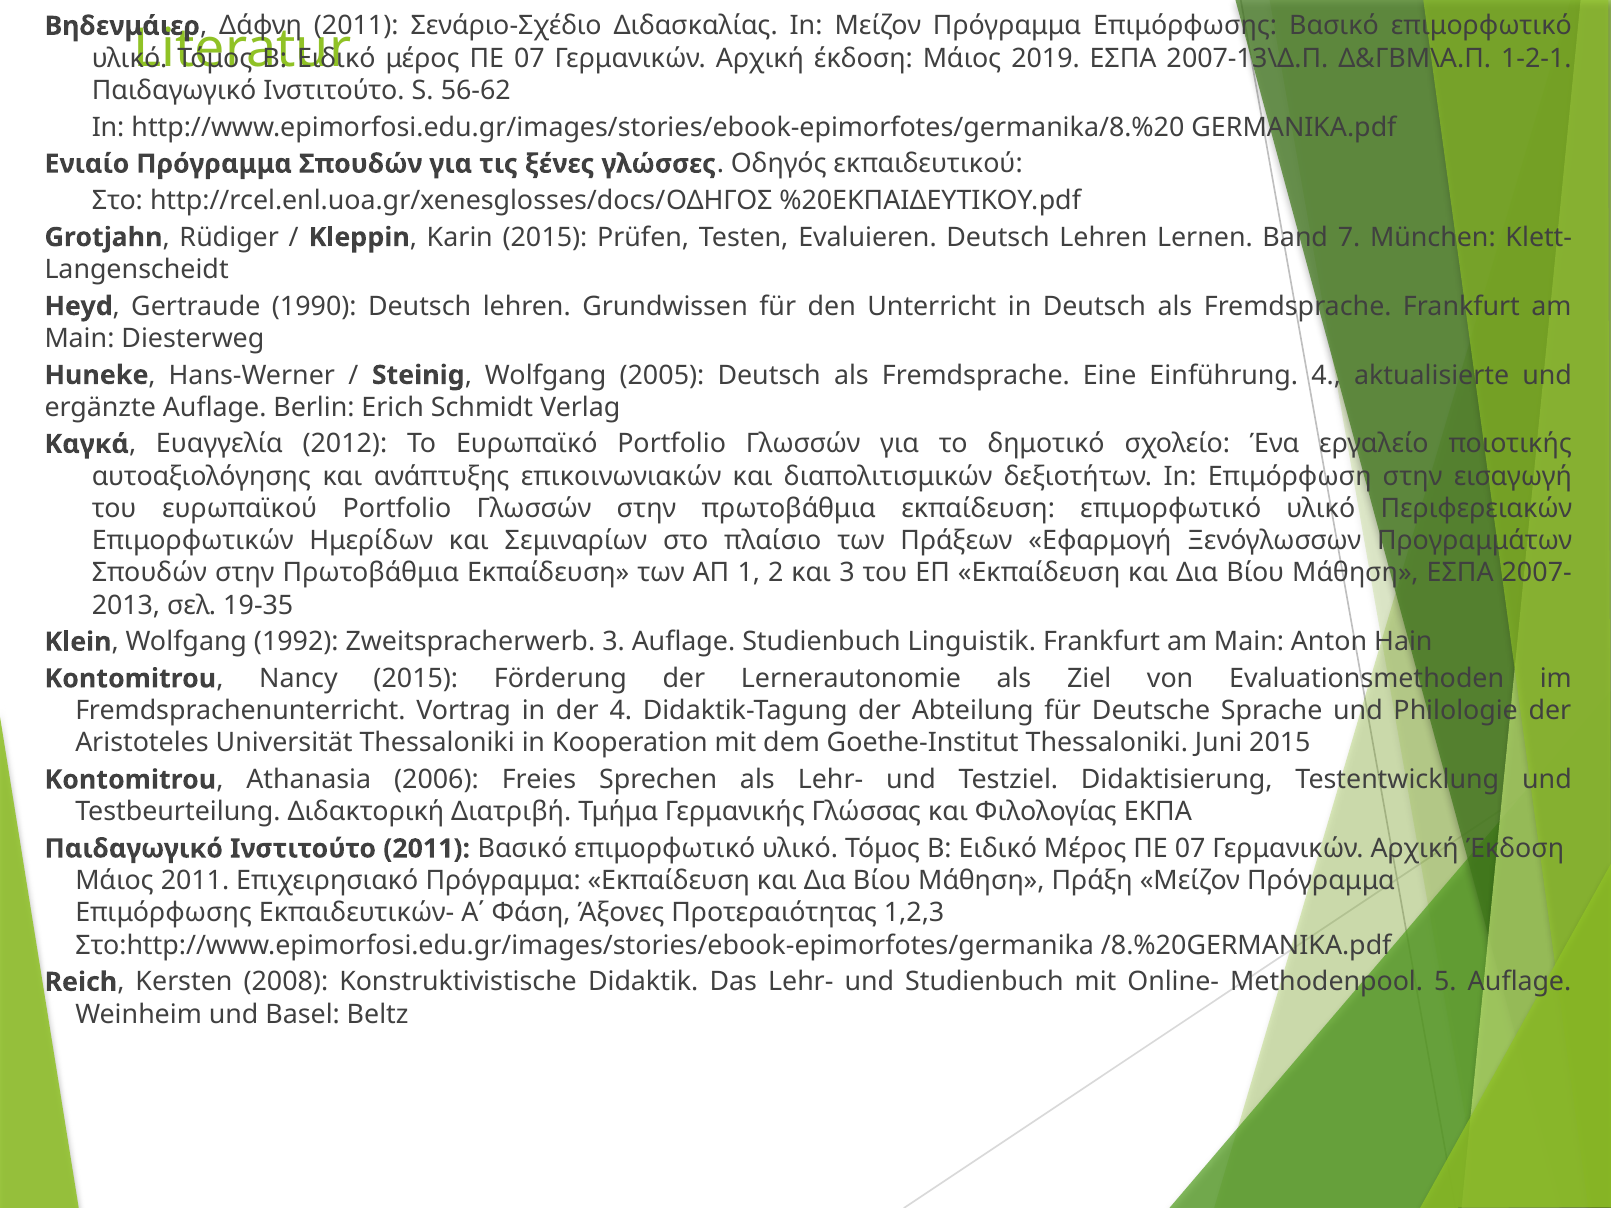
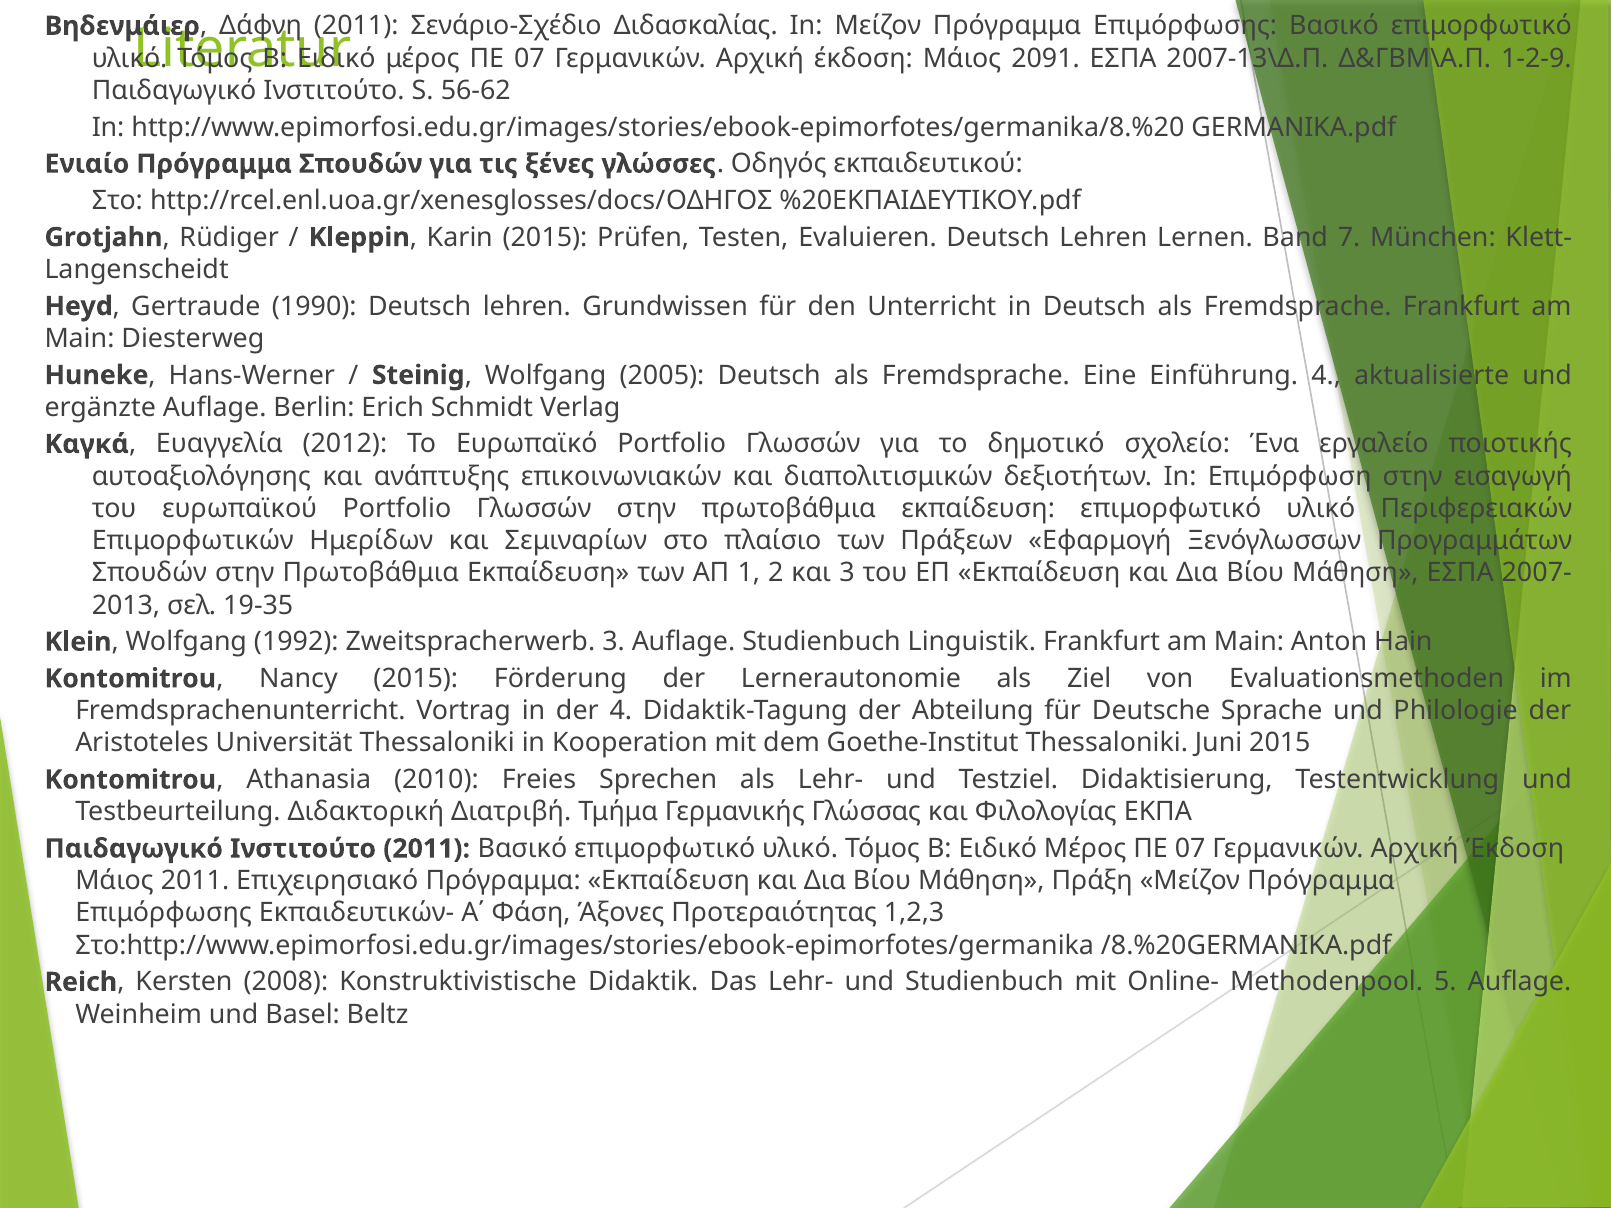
2019: 2019 -> 2091 (1046, 58)
1-2-1: 1-2-1 -> 1-2-9 (1536, 58)
2006: 2006 -> 2010 (436, 780)
